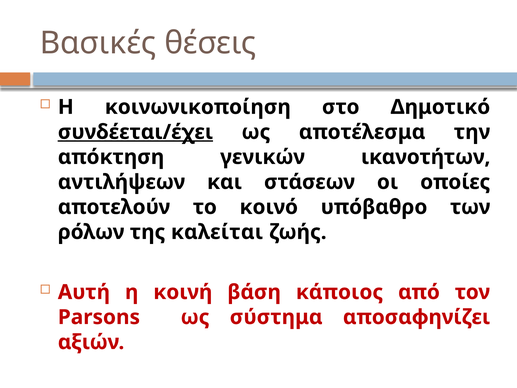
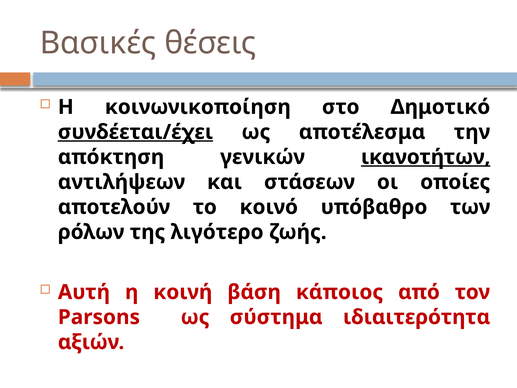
ικανοτήτων underline: none -> present (426, 157)
καλείται: καλείται -> λιγότερο (217, 232)
αποσαφηνίζει: αποσαφηνίζει -> ιδιαιτερότητα (417, 317)
